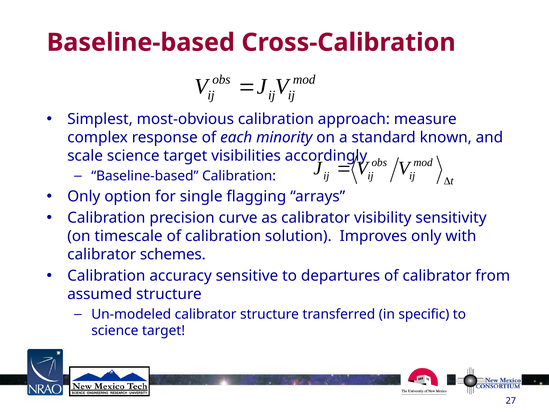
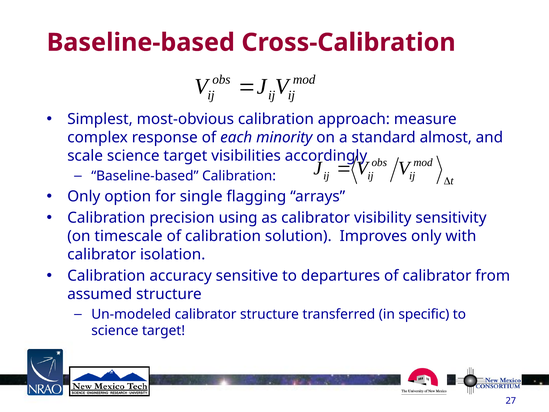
known: known -> almost (446, 138)
curve: curve -> using (238, 218)
schemes: schemes -> isolation (173, 254)
